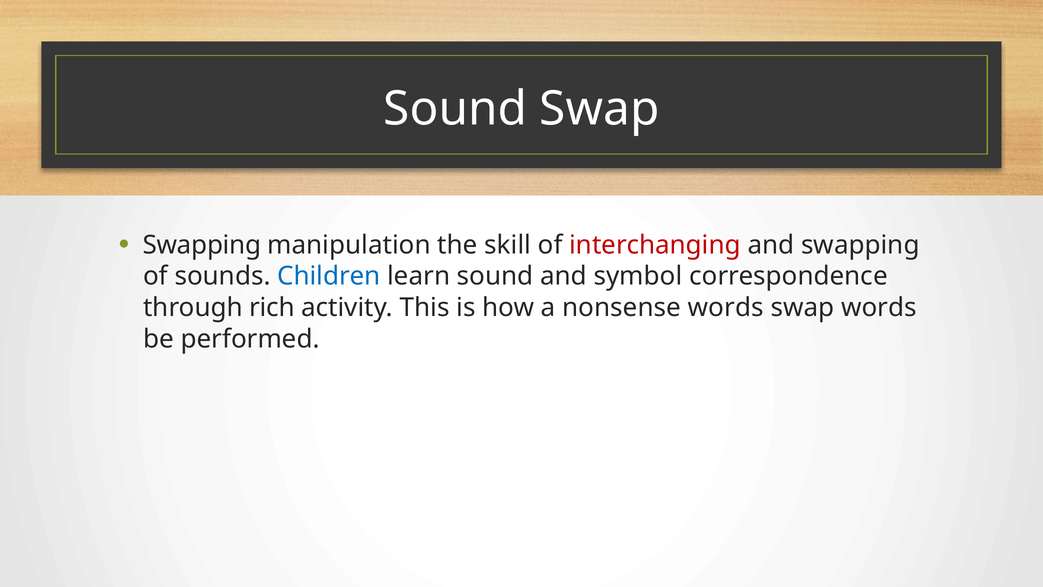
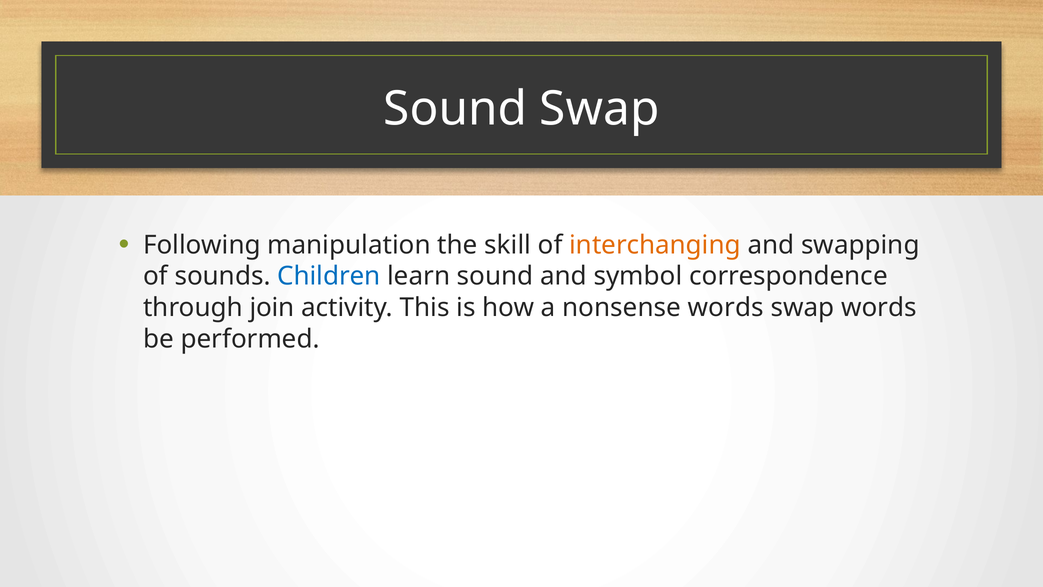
Swapping: Swapping -> Following (202, 245)
interchanging colour: red -> orange (655, 245)
rich: rich -> join (272, 307)
